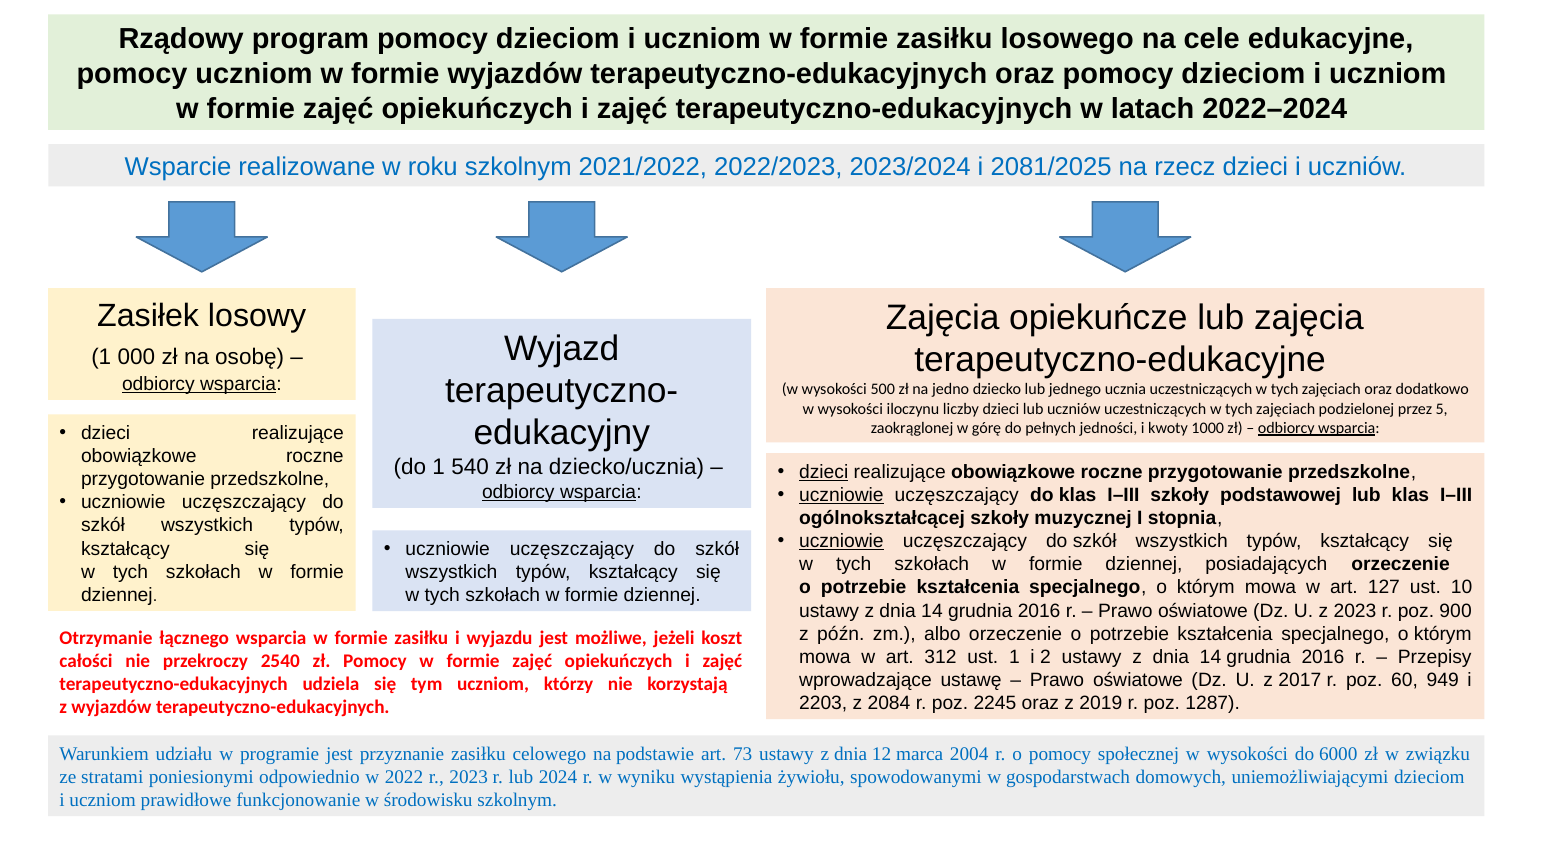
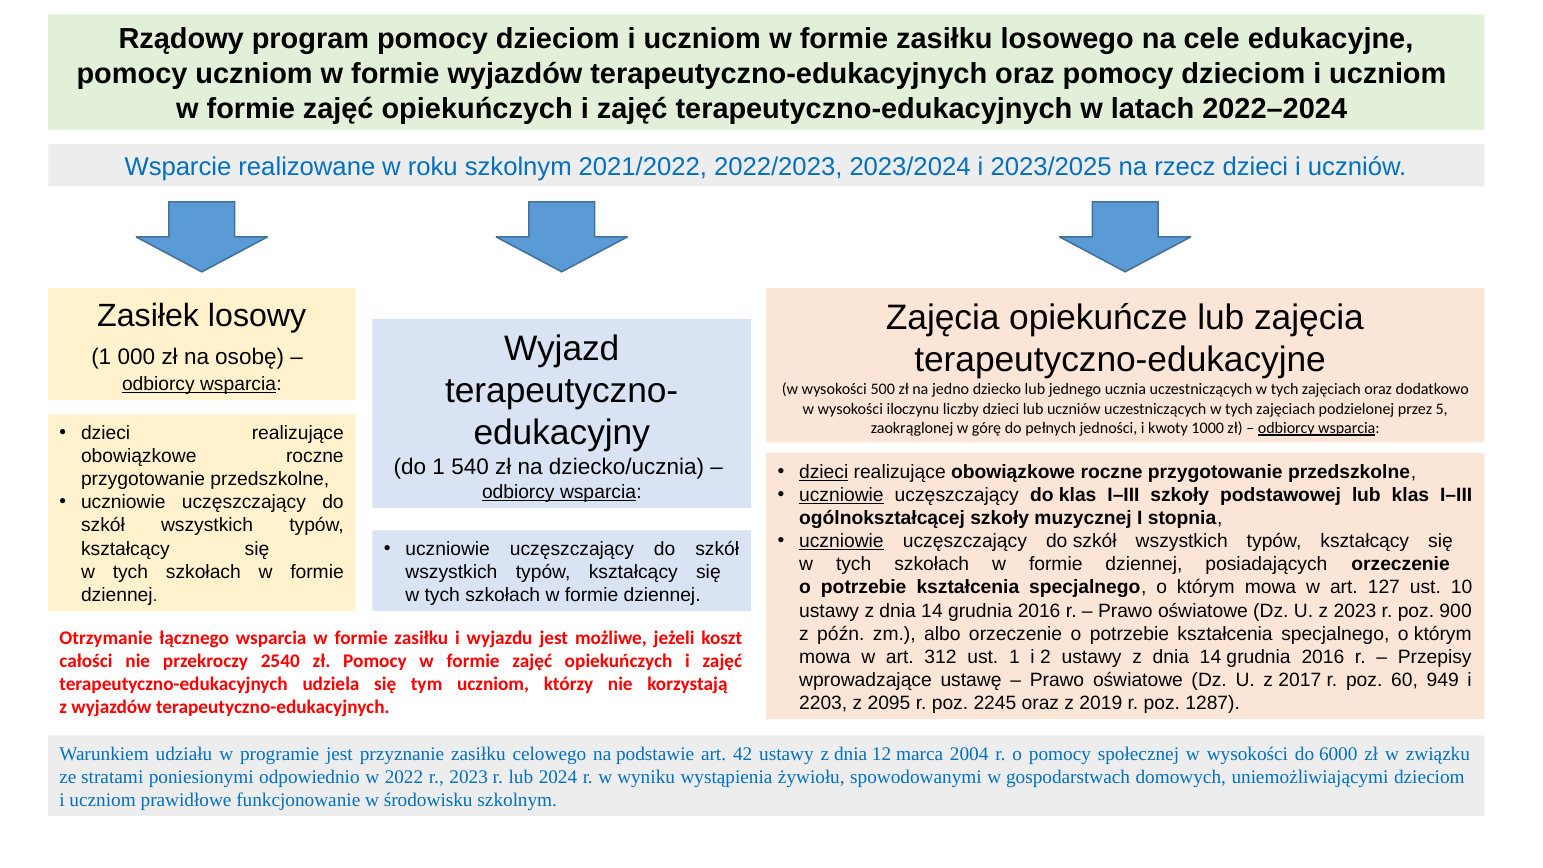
2081/2025: 2081/2025 -> 2023/2025 (1051, 167)
2084: 2084 -> 2095 (889, 703)
73: 73 -> 42 (743, 754)
